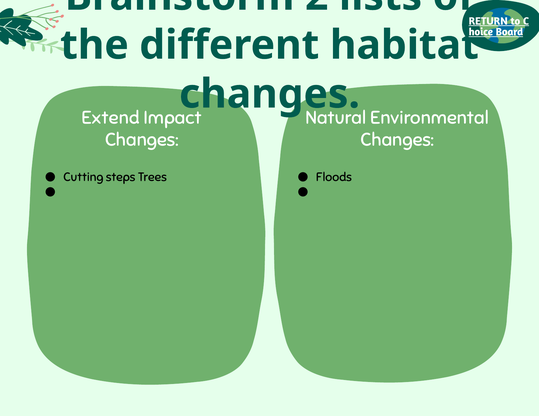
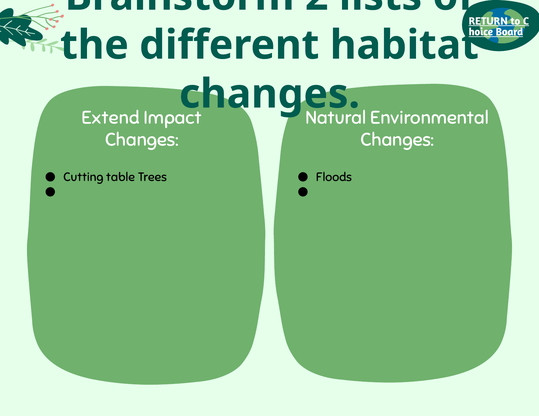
steps: steps -> table (121, 177)
